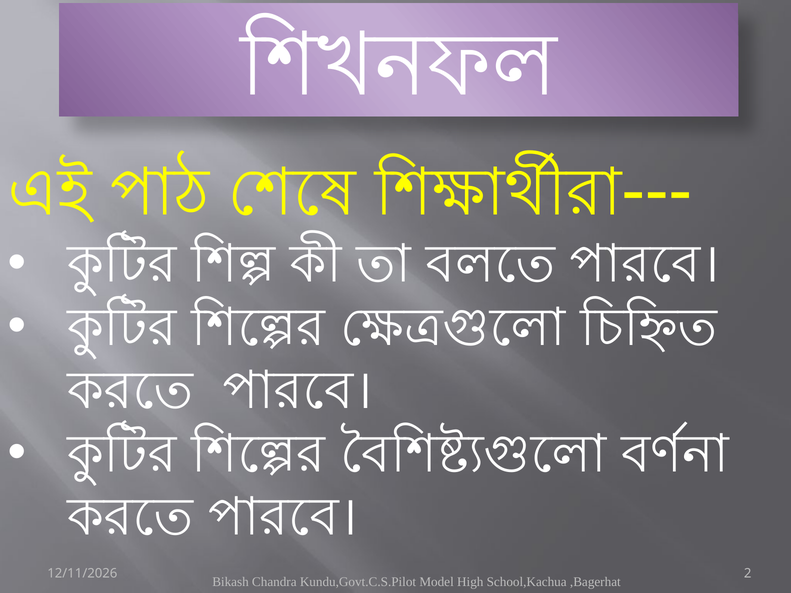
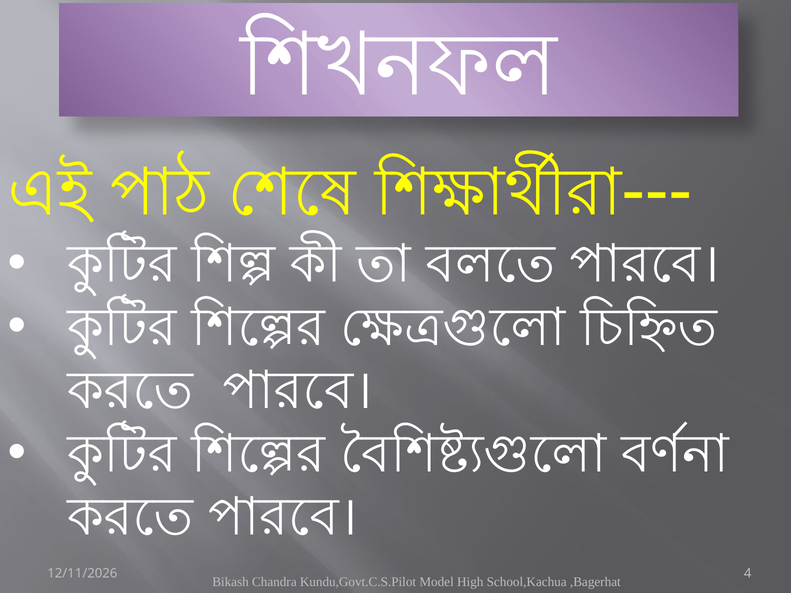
2: 2 -> 4 (748, 574)
